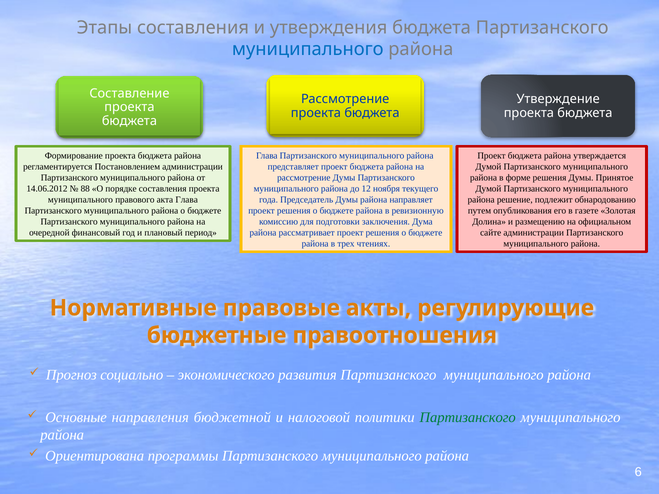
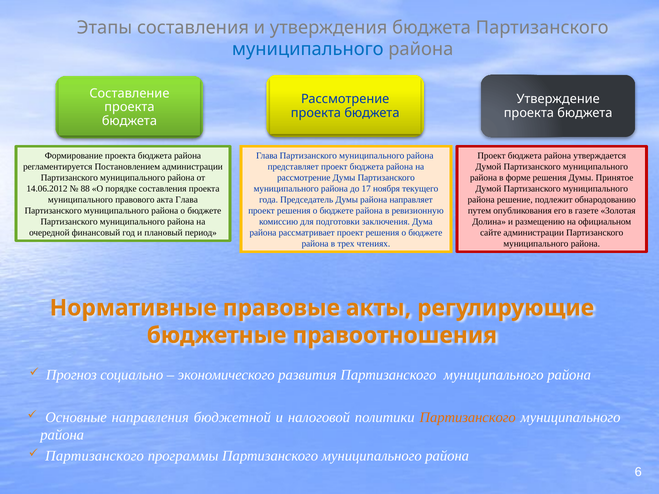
12: 12 -> 17 (366, 189)
Партизанского colour: green -> orange (468, 418)
Ориентирована: Ориентирована -> Партизанского (95, 456)
